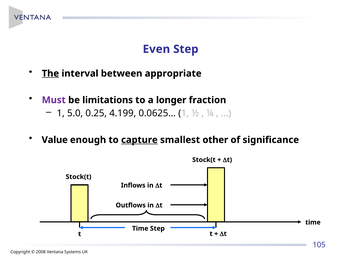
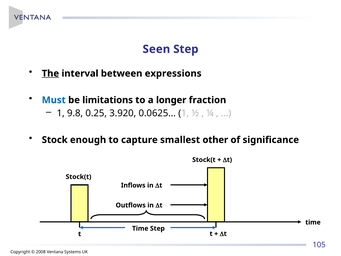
Even: Even -> Seen (156, 49)
appropriate: appropriate -> expressions (173, 73)
Must colour: purple -> blue (54, 100)
5.0: 5.0 -> 9.8 (75, 113)
4.199: 4.199 -> 3.920 (123, 113)
Value: Value -> Stock (55, 140)
capture underline: present -> none (139, 140)
